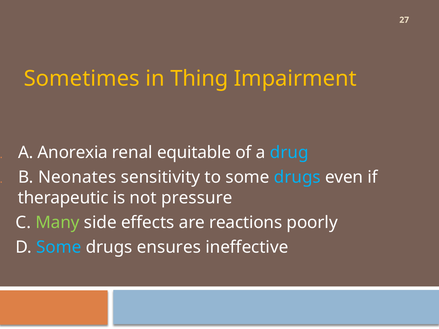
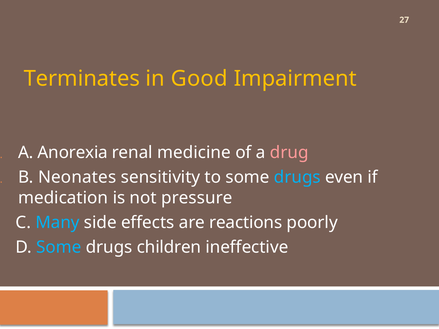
Sometimes: Sometimes -> Terminates (82, 79)
Thing: Thing -> Good (199, 79)
equitable: equitable -> medicine (194, 153)
drug colour: light blue -> pink (289, 153)
therapeutic: therapeutic -> medication (63, 198)
Many colour: light green -> light blue (57, 223)
ensures: ensures -> children (169, 247)
